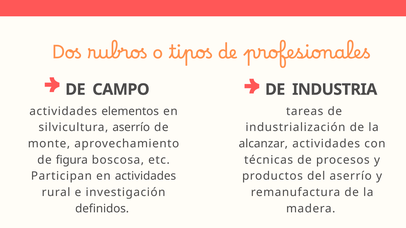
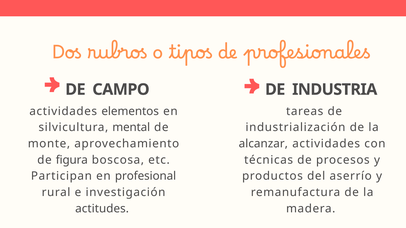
silvicultura aserrío: aserrío -> mental (131, 128)
en actividades: actividades -> profesional (146, 176)
definidos: definidos -> actitudes (102, 209)
